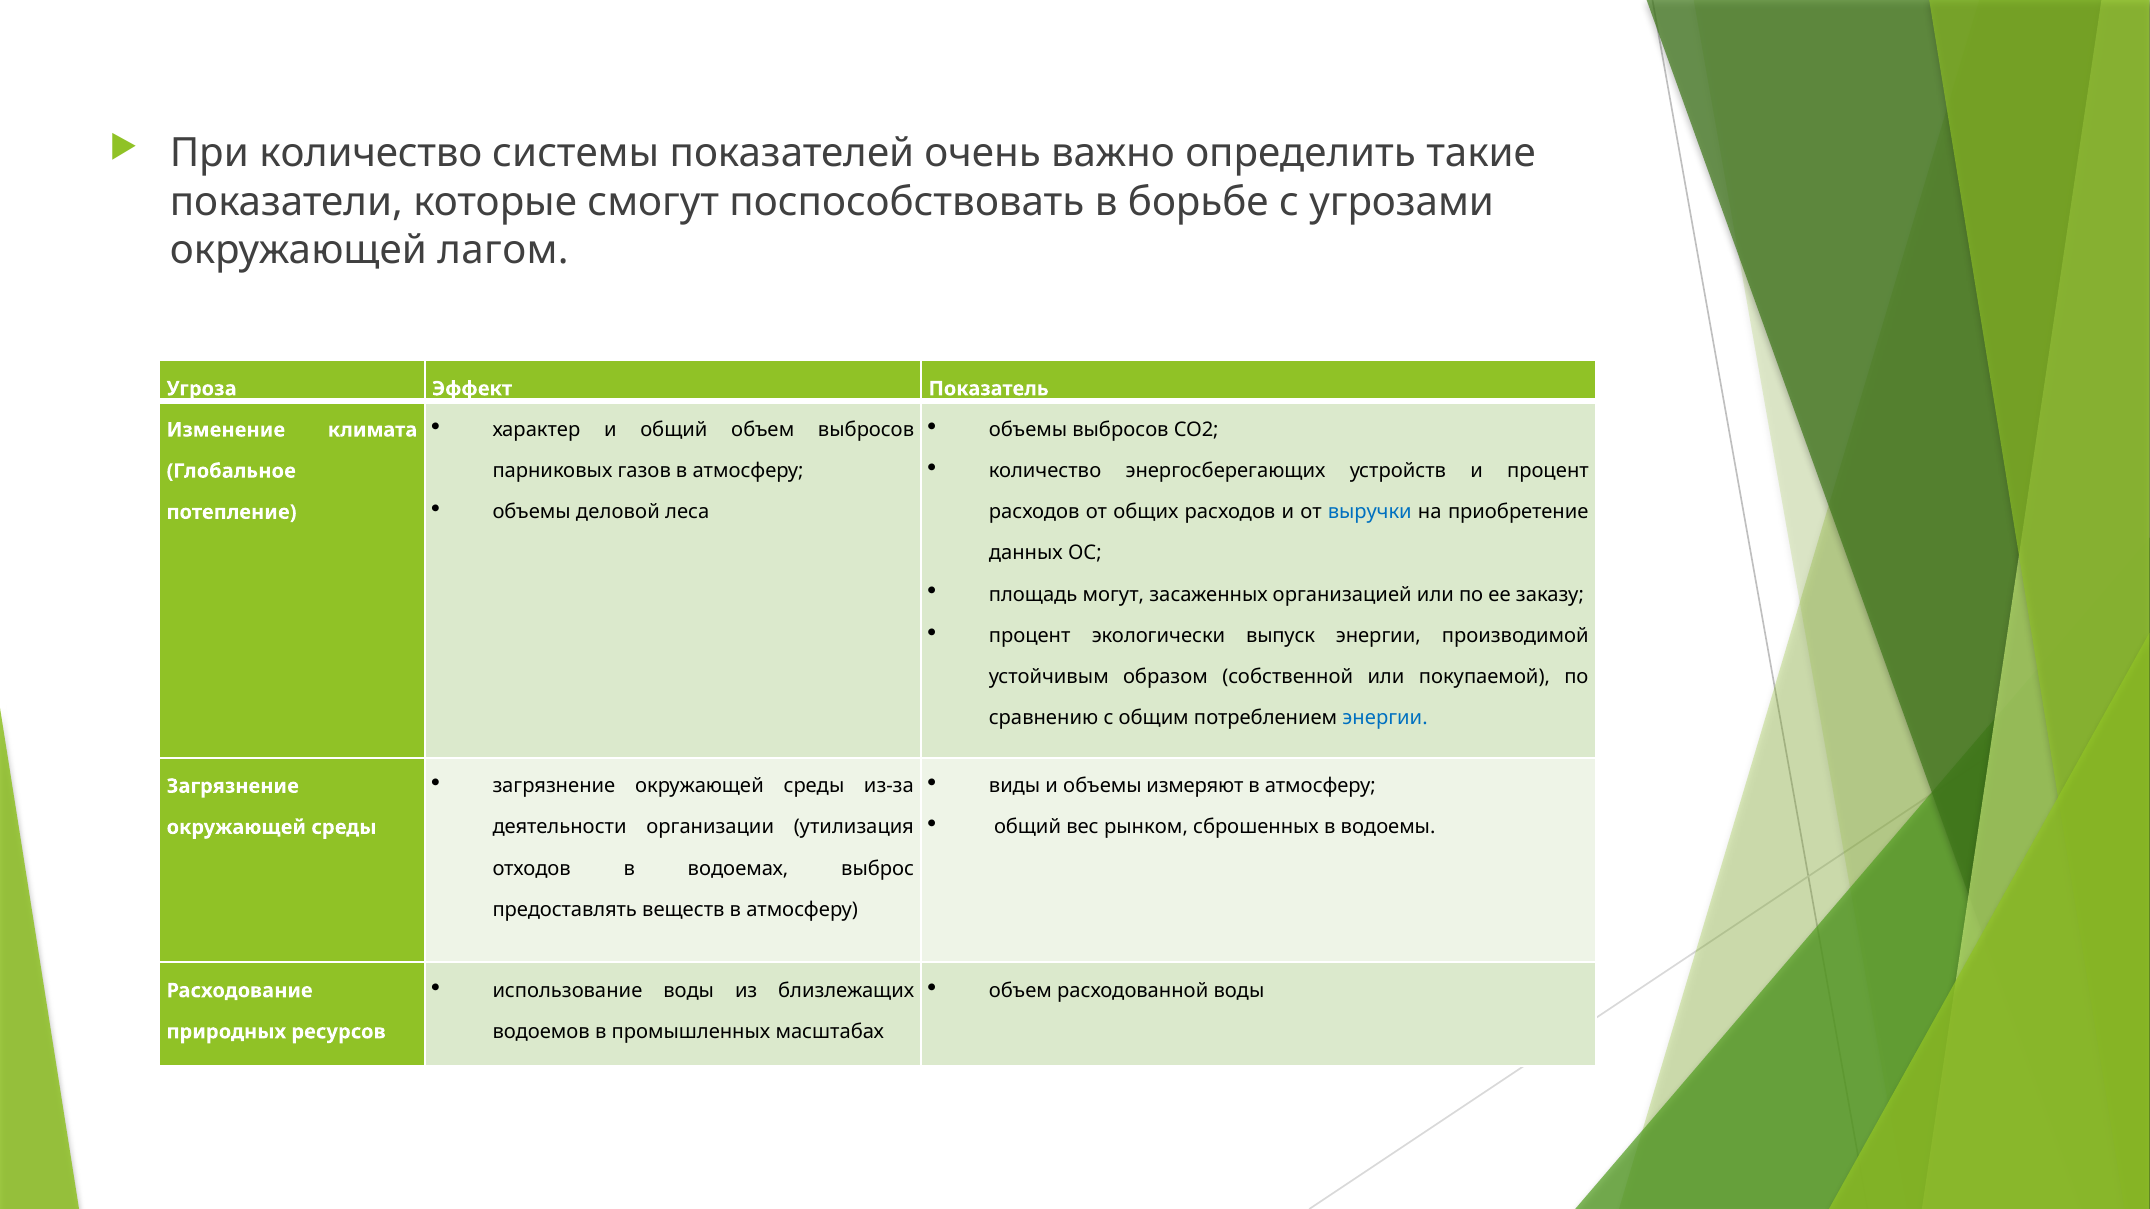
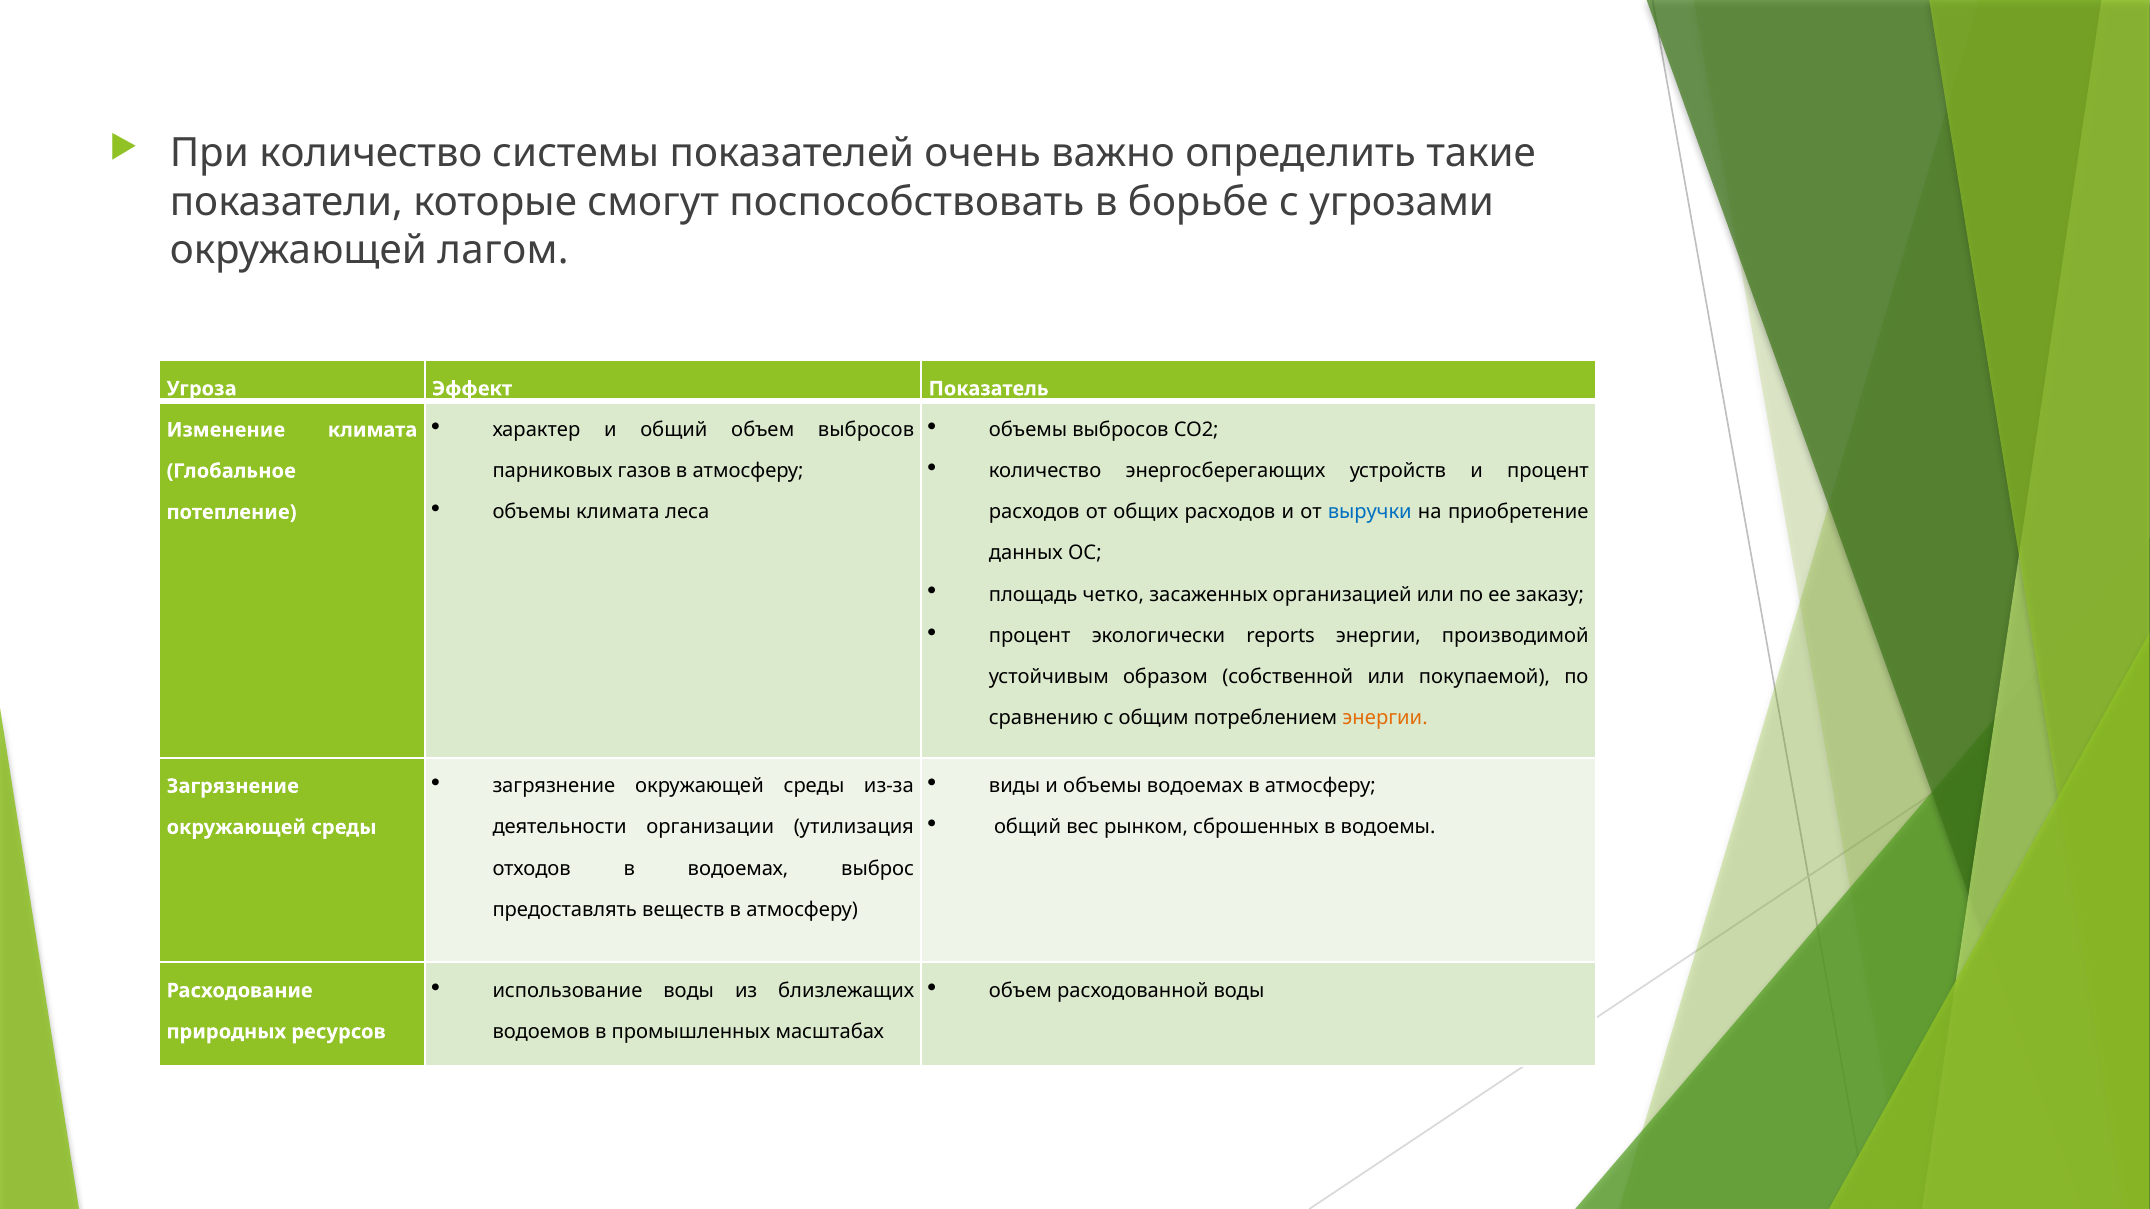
объемы деловой: деловой -> климата (618, 512)
могут: могут -> четко (1113, 595)
выпуск: выпуск -> reports (1281, 636)
энергии colour: blue -> orange (1385, 718)
объемы измеряют: измеряют -> водоемах (1195, 786)
